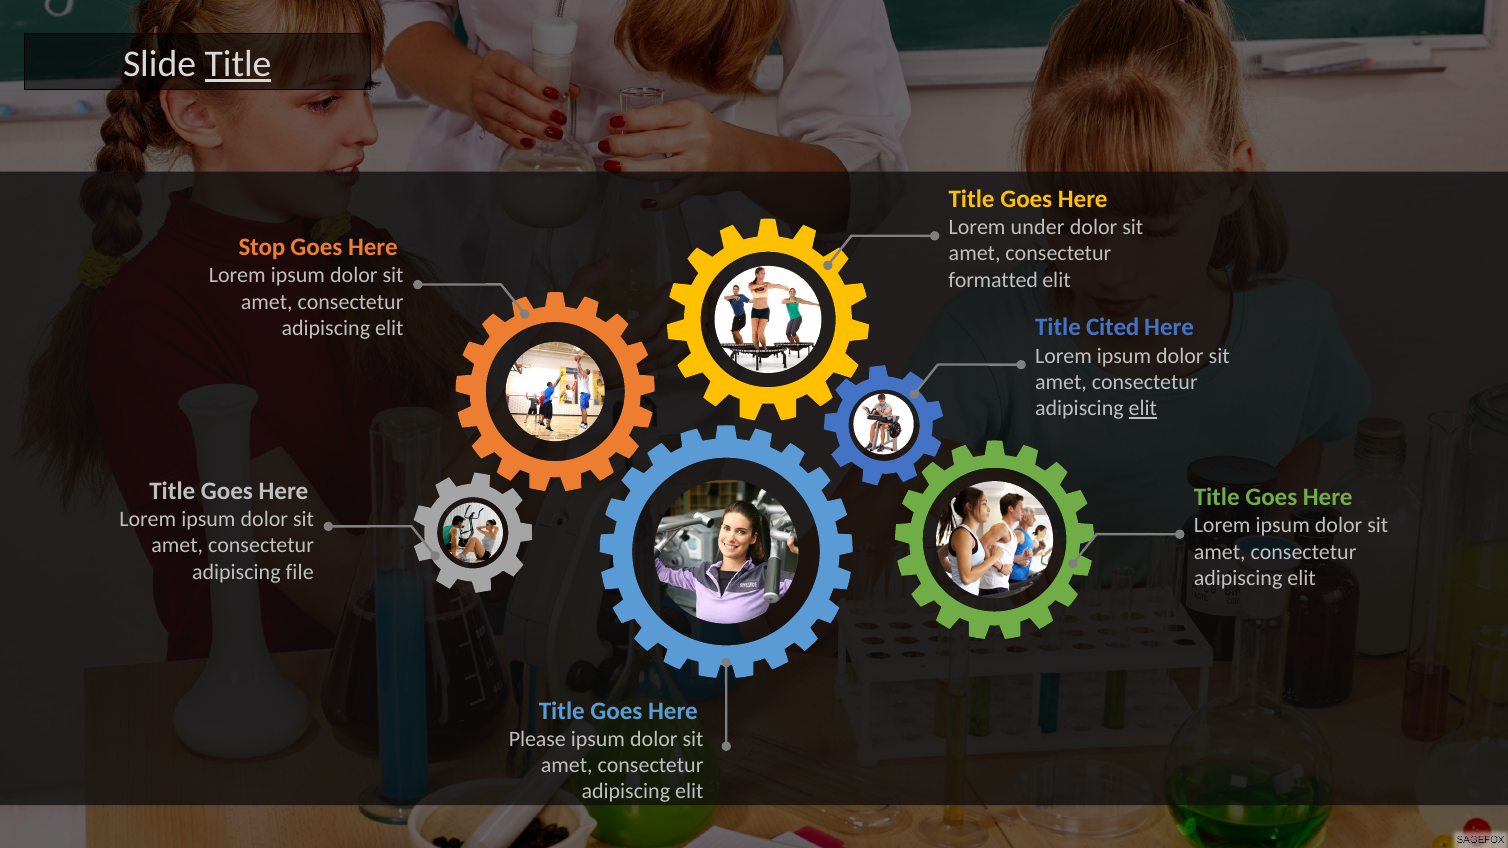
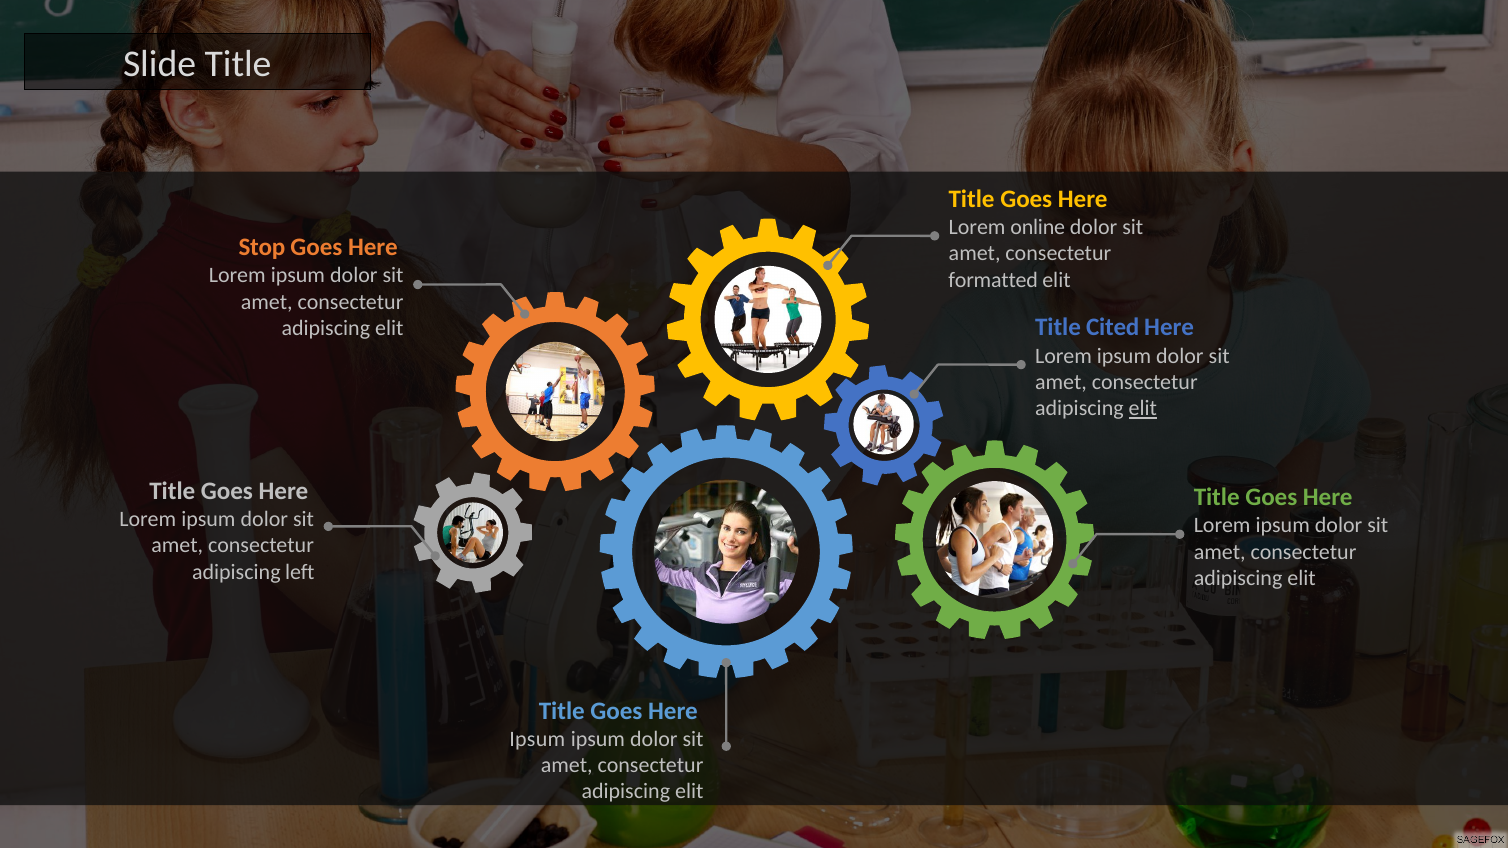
Title underline: present -> none (238, 64)
under: under -> online (1038, 227)
file: file -> left (300, 572)
Please: Please -> Ipsum (537, 739)
